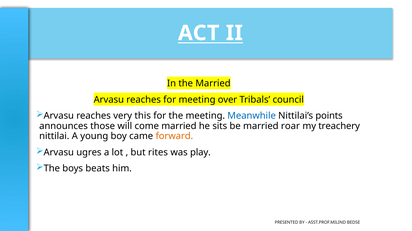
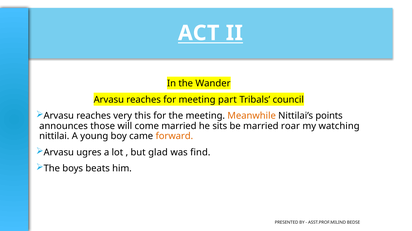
the Married: Married -> Wander (213, 84)
over: over -> part (227, 100)
Meanwhile colour: blue -> orange (252, 116)
treachery: treachery -> watching (339, 126)
rites: rites -> glad (158, 153)
play: play -> find (200, 153)
